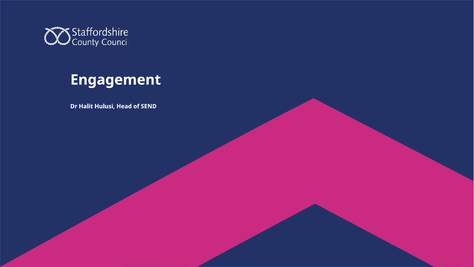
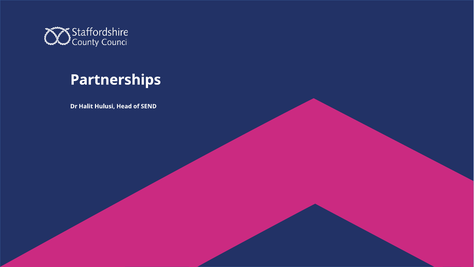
Engagement: Engagement -> Partnerships (116, 80)
